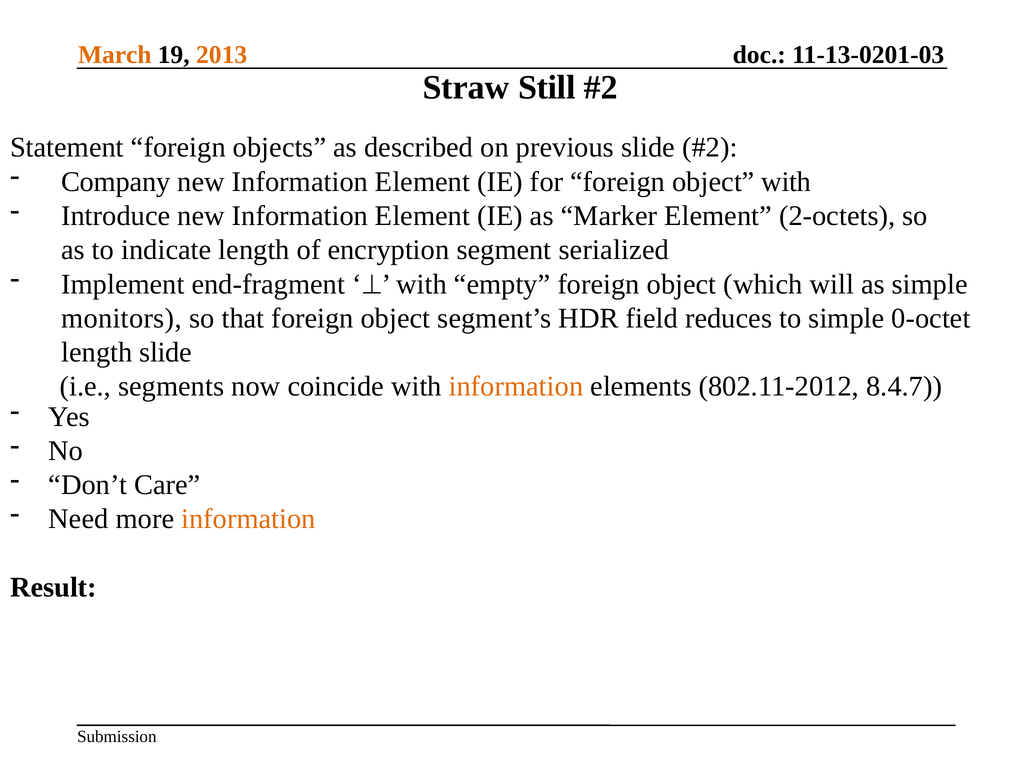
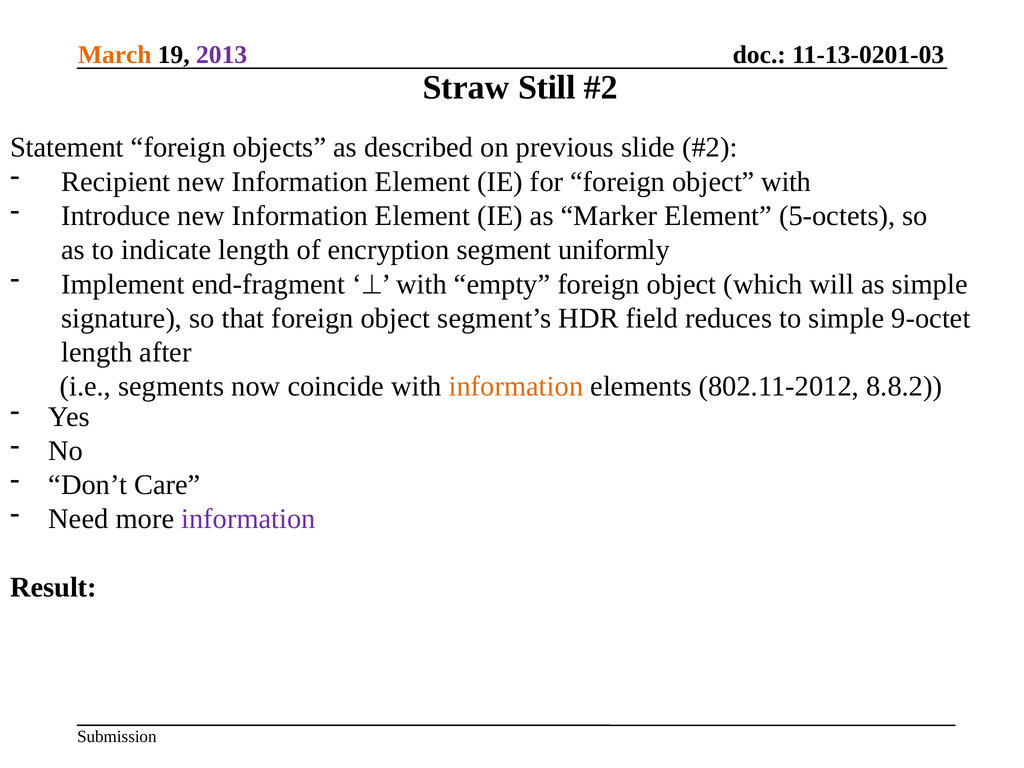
2013 colour: orange -> purple (222, 55)
Company: Company -> Recipient (116, 182)
2-octets: 2-octets -> 5-octets (837, 216)
serialized: serialized -> uniformly (614, 250)
monitors: monitors -> signature (122, 318)
0-octet: 0-octet -> 9-octet (931, 318)
length slide: slide -> after (166, 352)
8.4.7: 8.4.7 -> 8.8.2 (904, 387)
information colour: orange -> purple (248, 519)
